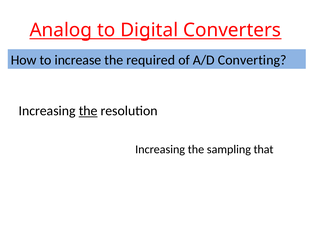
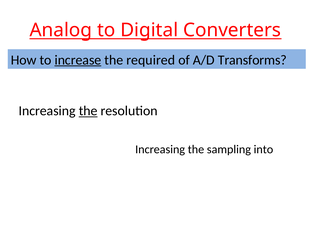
increase underline: none -> present (78, 60)
Converting: Converting -> Transforms (252, 60)
that: that -> into (263, 150)
